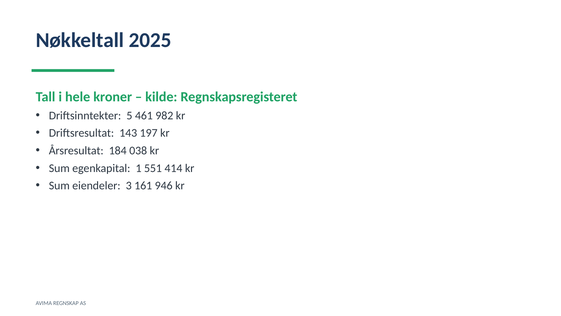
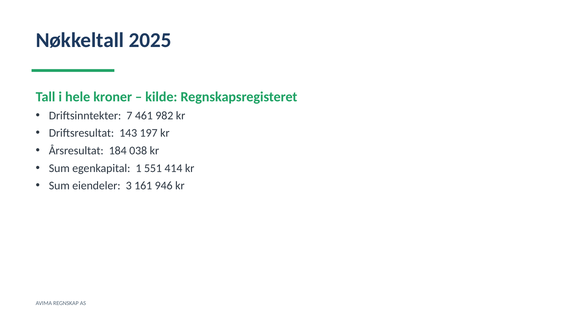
5: 5 -> 7 (129, 115)
